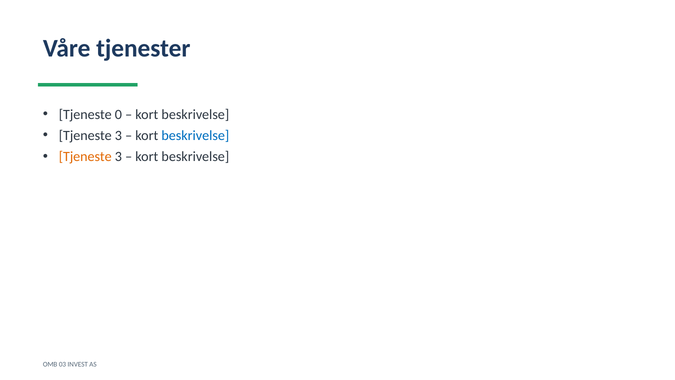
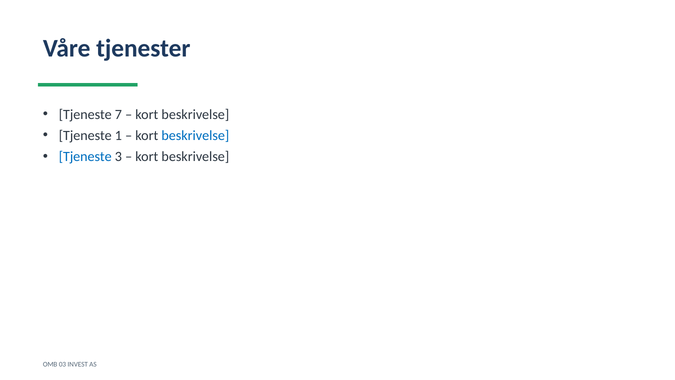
0: 0 -> 7 (118, 114)
3: 3 -> 1 (118, 135)
Tjeneste colour: orange -> blue (85, 157)
